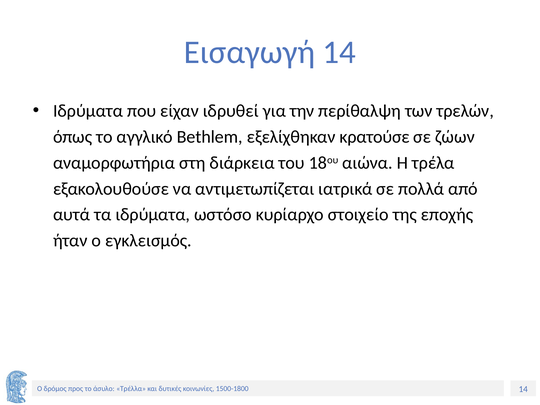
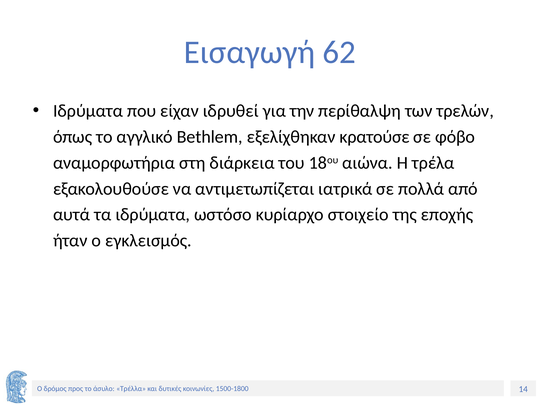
Εισαγωγή 14: 14 -> 62 (339, 52)
ζώων: ζώων -> φόβο (455, 137)
